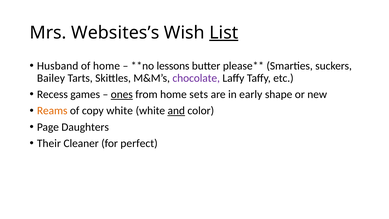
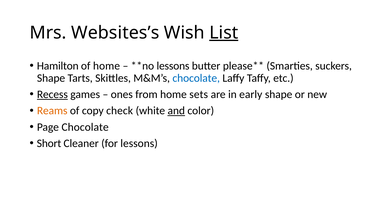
Husband: Husband -> Hamilton (58, 66)
Bailey: Bailey -> Shape (51, 78)
chocolate colour: purple -> blue (196, 78)
Recess underline: none -> present (52, 94)
ones underline: present -> none (122, 94)
copy white: white -> check (120, 111)
Page Daughters: Daughters -> Chocolate (85, 127)
Their: Their -> Short (49, 143)
for perfect: perfect -> lessons (139, 143)
